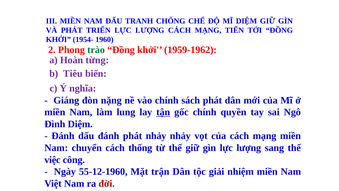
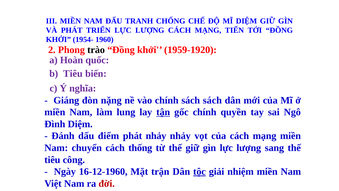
trào colour: green -> black (96, 50)
1959-1962: 1959-1962 -> 1959-1920 (190, 50)
từng: từng -> quốc (97, 60)
sách phát: phát -> sách (212, 100)
dấu đánh: đánh -> điểm (108, 136)
việc: việc -> tiêu (52, 159)
55-12-1960: 55-12-1960 -> 16-12-1960 (103, 171)
tộc underline: none -> present (199, 171)
